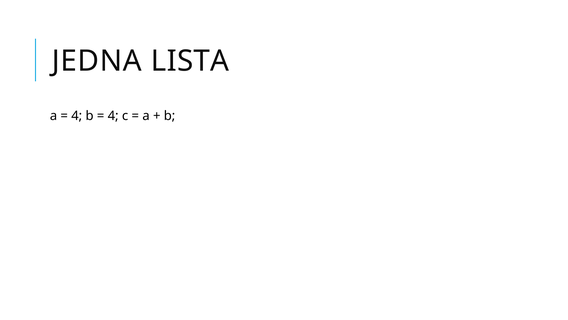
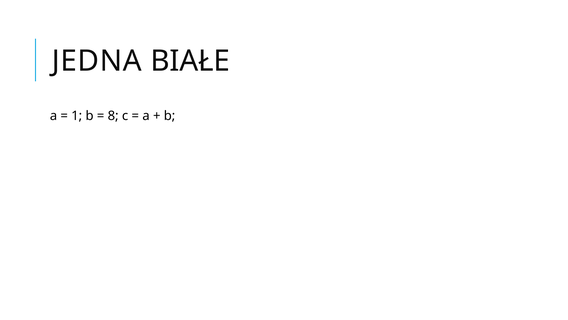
LISTA: LISTA -> BIAŁE (190, 61)
4: 4 -> 1 (77, 116)
4: 4 -> 8 (113, 116)
